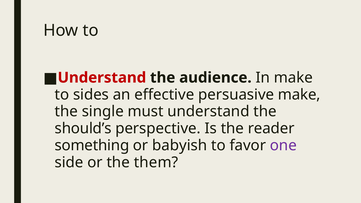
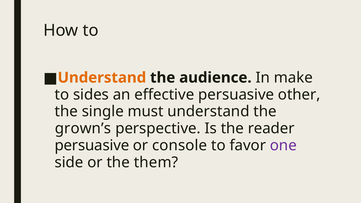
Understand colour: red -> orange (102, 78)
persuasive make: make -> other (299, 95)
should’s: should’s -> grown’s (83, 129)
something: something -> persuasive (92, 145)
babyish: babyish -> console (180, 145)
